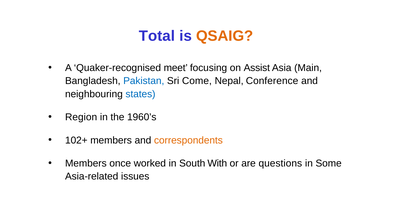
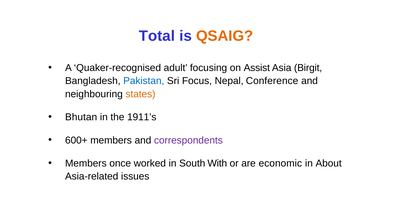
meet: meet -> adult (176, 68)
Main: Main -> Birgit (308, 68)
Come: Come -> Focus (197, 81)
states colour: blue -> orange (140, 94)
Region: Region -> Bhutan (81, 117)
1960’s: 1960’s -> 1911’s (142, 117)
102+: 102+ -> 600+ (76, 141)
correspondents colour: orange -> purple (188, 141)
questions: questions -> economic (280, 164)
Some: Some -> About (329, 164)
